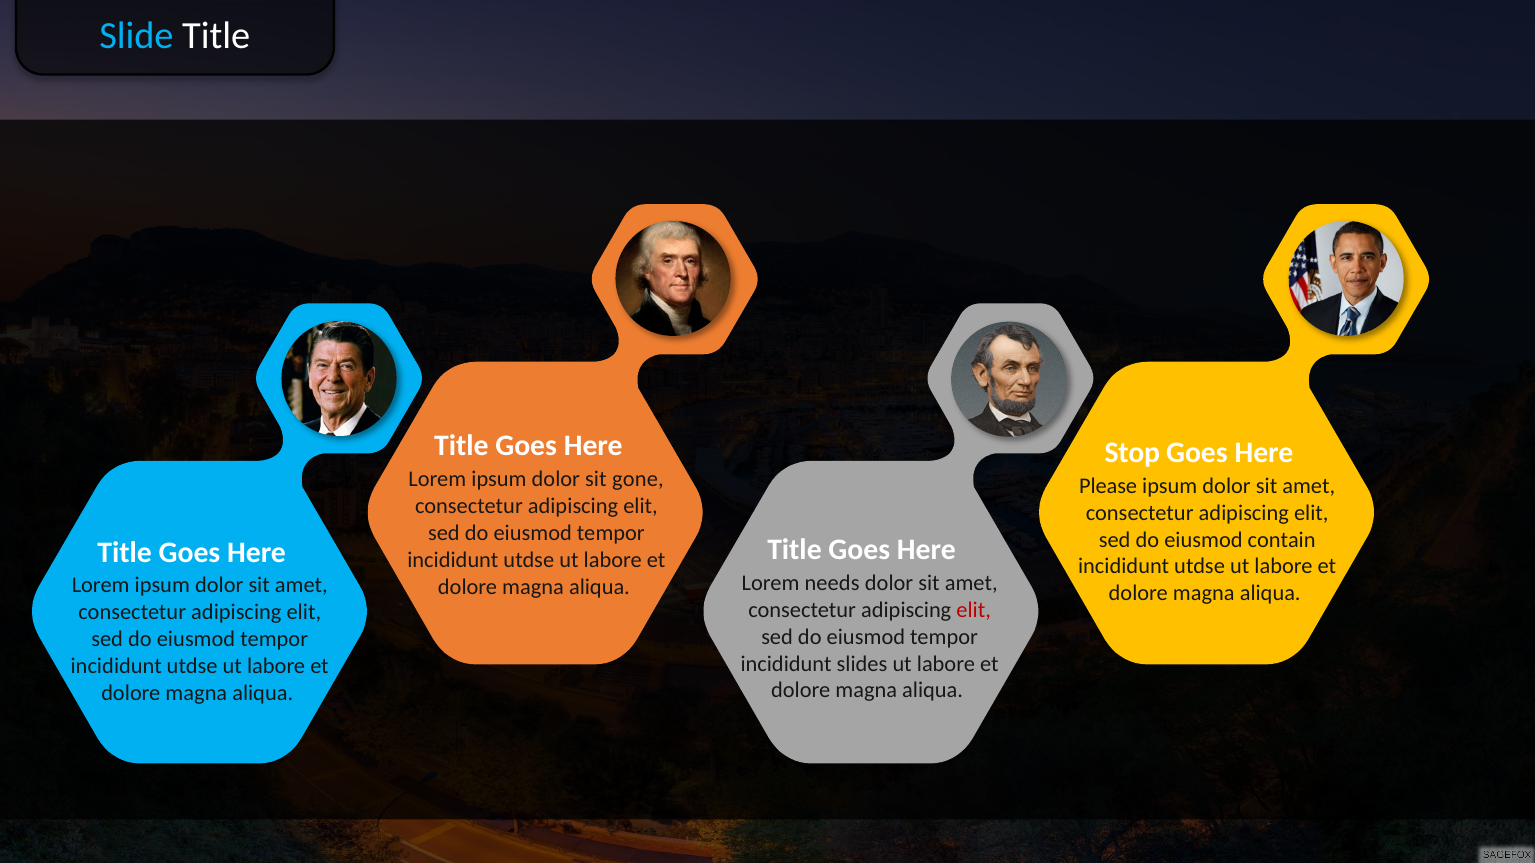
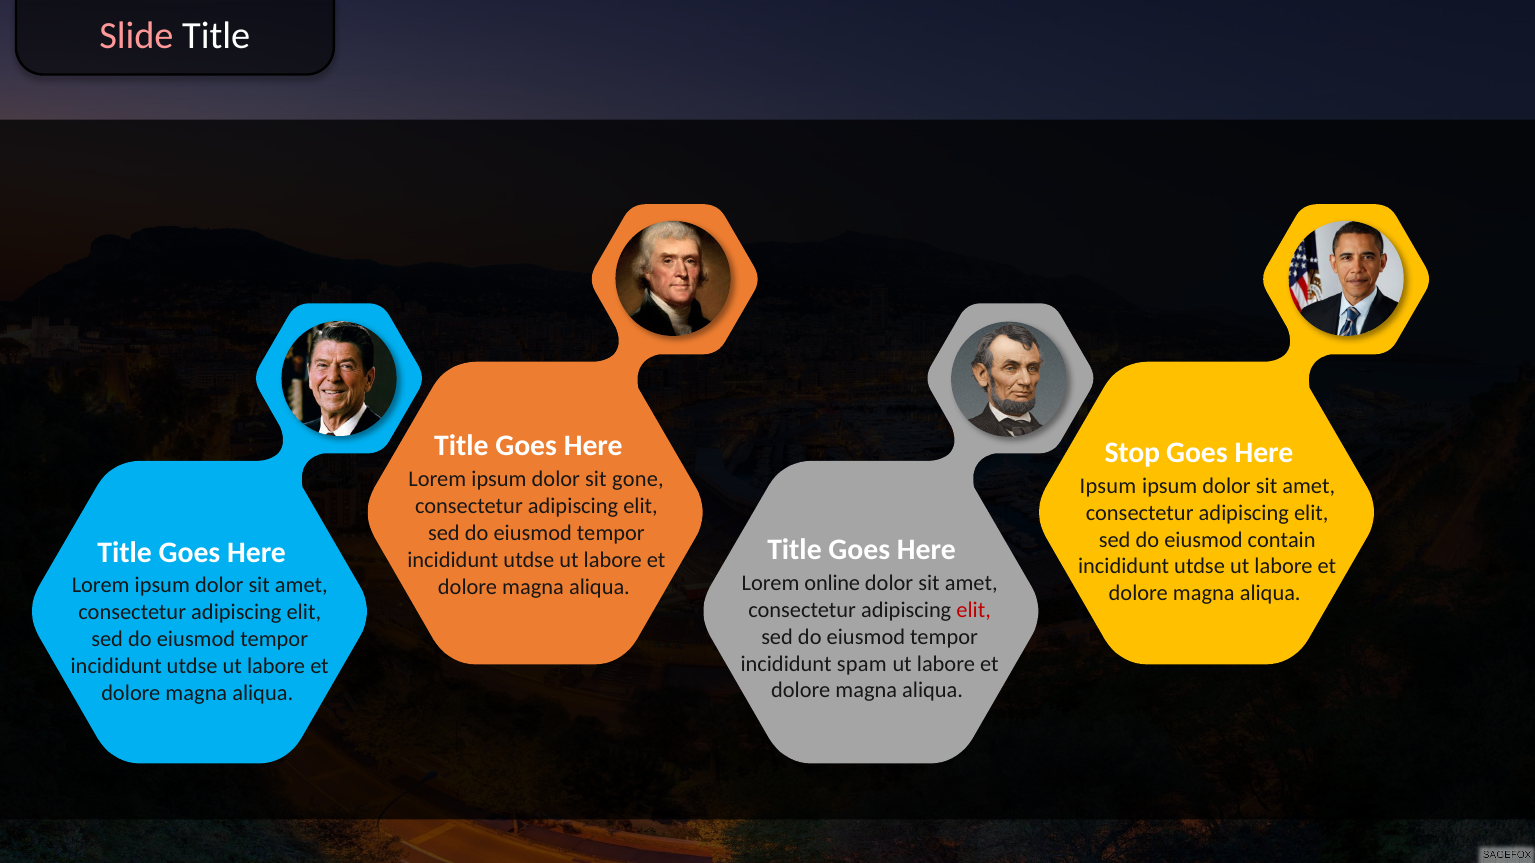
Slide colour: light blue -> pink (136, 36)
Please: Please -> Ipsum (1108, 486)
needs: needs -> online (832, 583)
slides: slides -> spam (862, 664)
